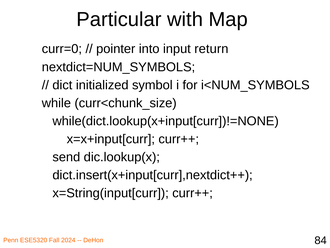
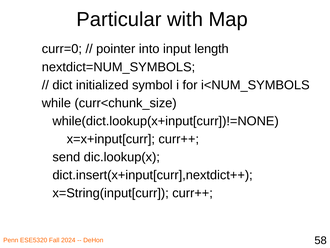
return: return -> length (212, 49)
84: 84 -> 58 (321, 240)
